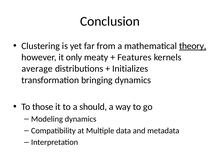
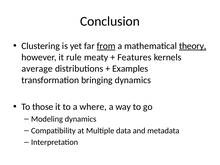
from underline: none -> present (106, 46)
only: only -> rule (74, 57)
Initializes: Initializes -> Examples (130, 69)
should: should -> where (93, 107)
